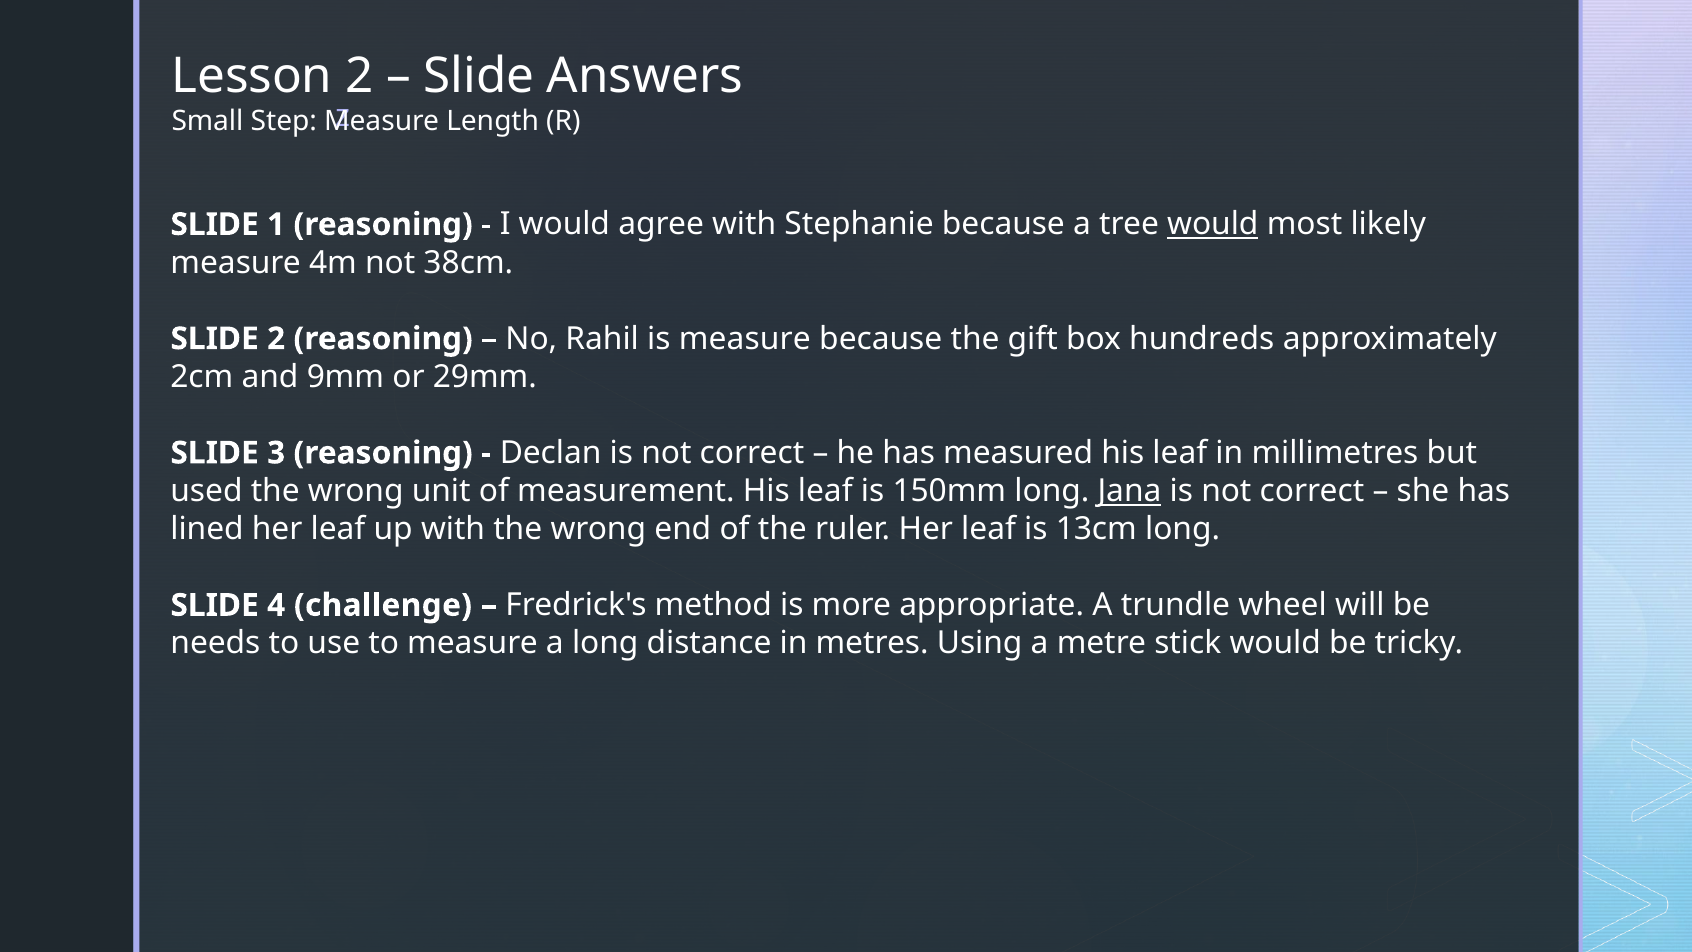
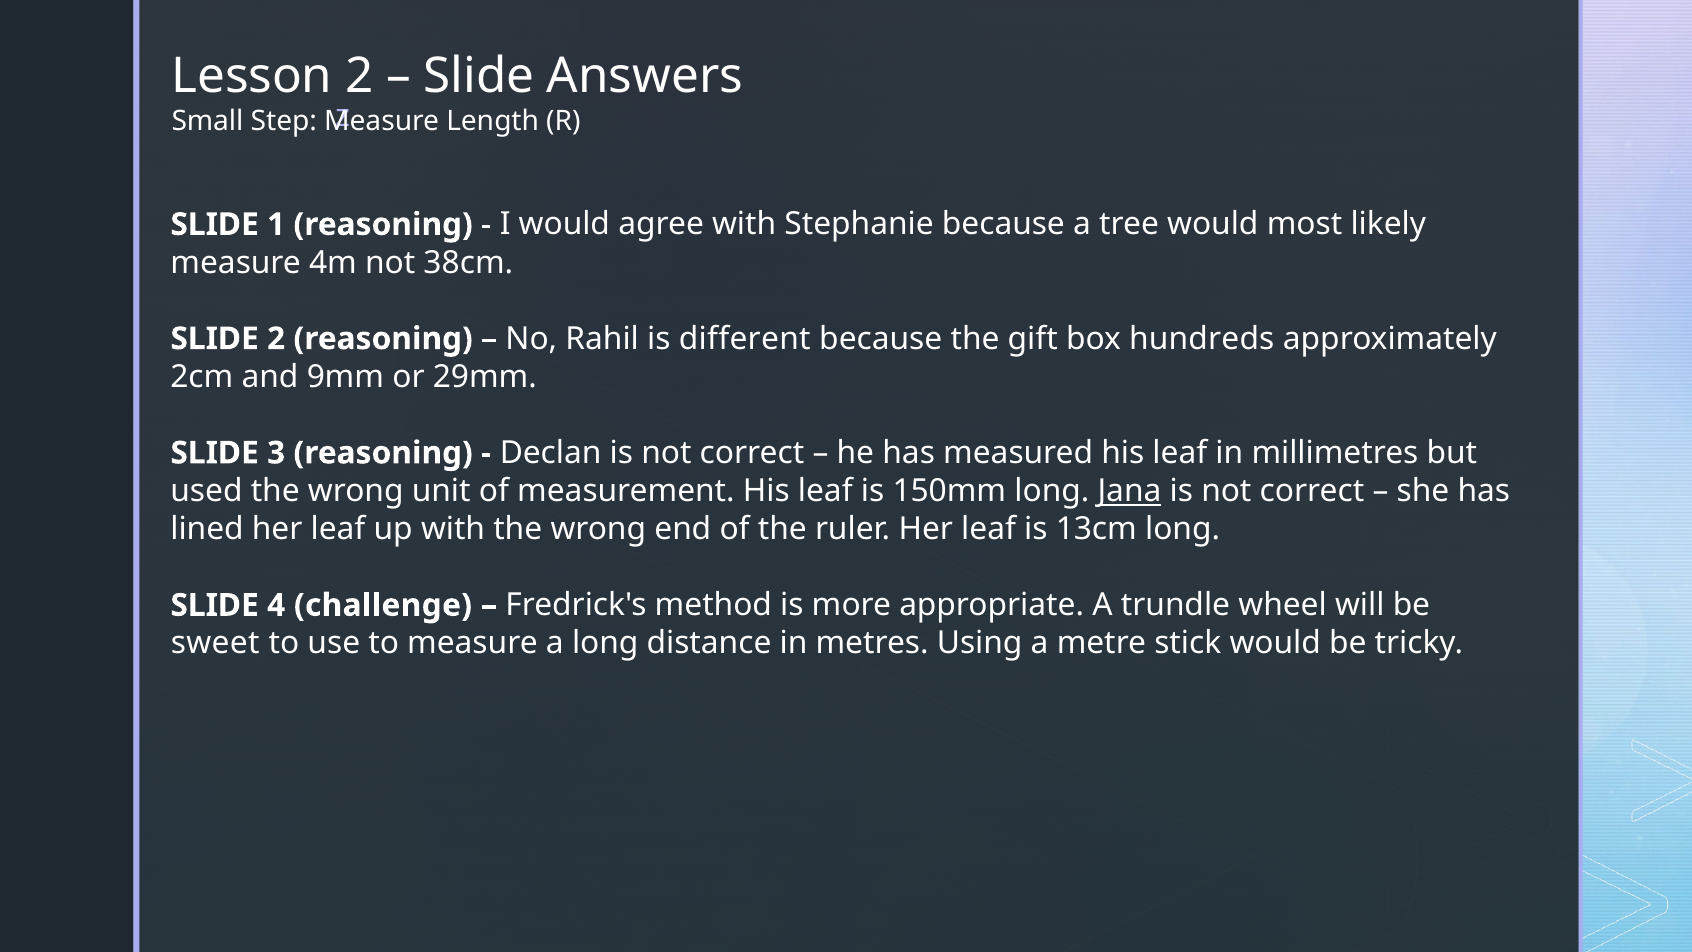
would underline: present -> none (1213, 224)
is measure: measure -> different (745, 339)
needs: needs -> sweet (215, 643)
